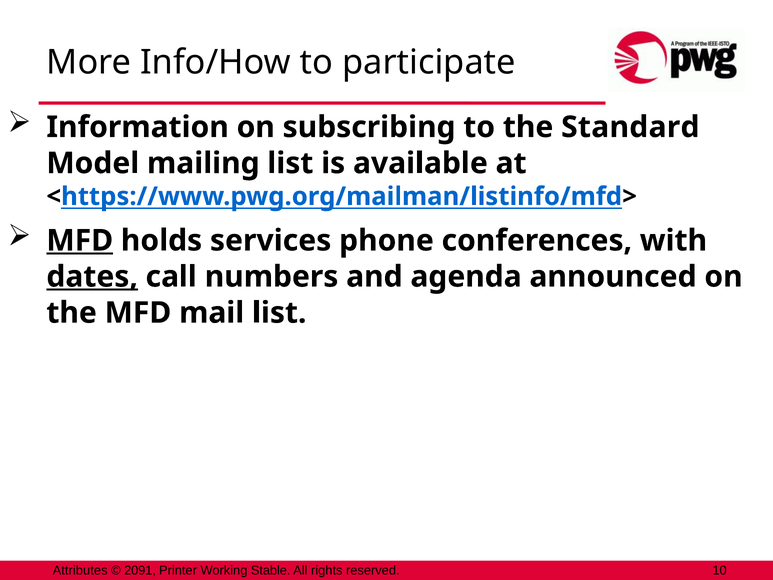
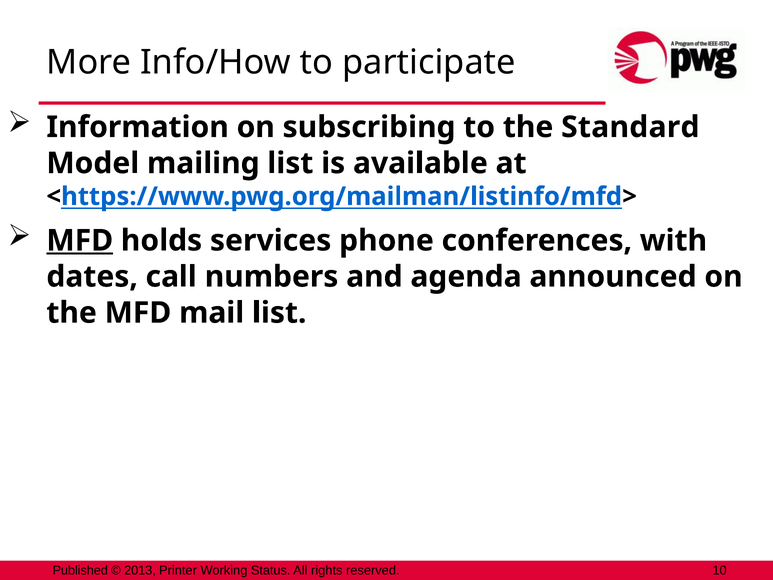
dates underline: present -> none (92, 277)
Attributes: Attributes -> Published (80, 570)
2091: 2091 -> 2013 (140, 570)
Stable: Stable -> Status (271, 570)
